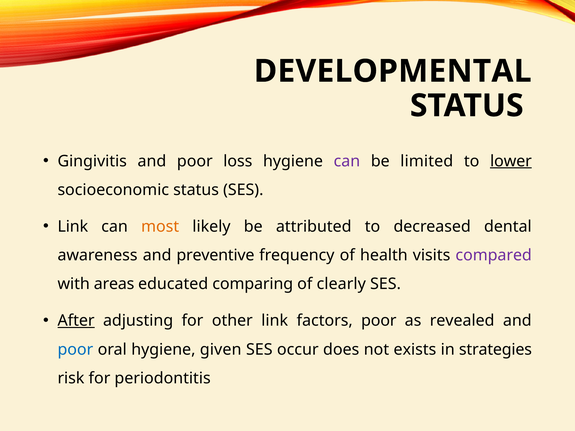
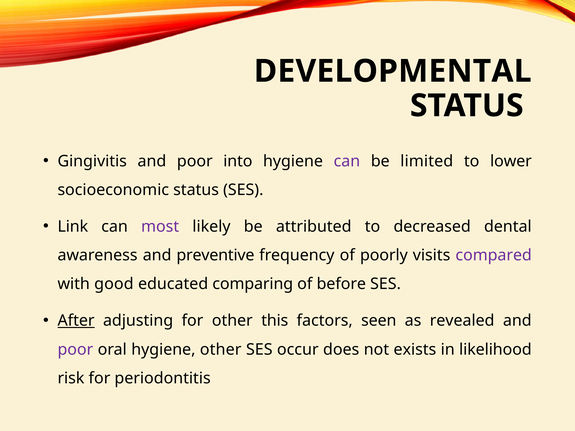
loss: loss -> into (238, 161)
lower underline: present -> none (511, 161)
most colour: orange -> purple (160, 227)
health: health -> poorly (384, 255)
areas: areas -> good (114, 284)
clearly: clearly -> before (341, 284)
other link: link -> this (275, 321)
factors poor: poor -> seen (379, 321)
poor colour: blue -> purple (75, 350)
hygiene given: given -> other (221, 350)
strategies: strategies -> likelihood (495, 350)
